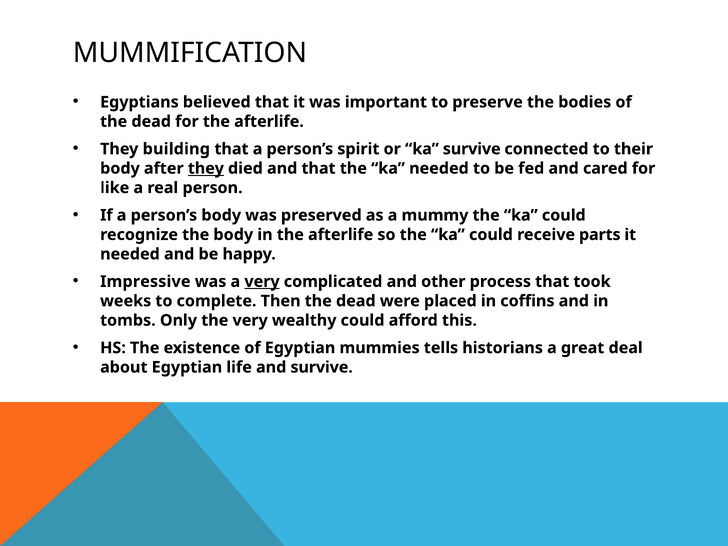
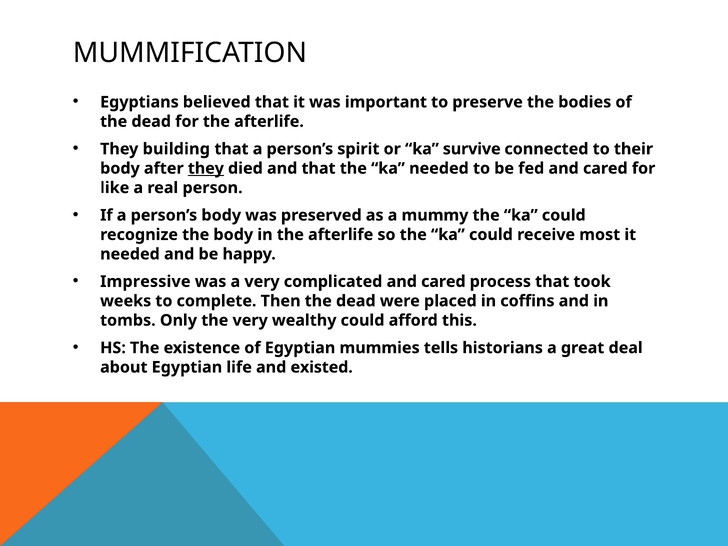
parts: parts -> most (600, 235)
very underline: present -> none (262, 282)
complicated and other: other -> cared (443, 282)
and survive: survive -> existed (322, 367)
